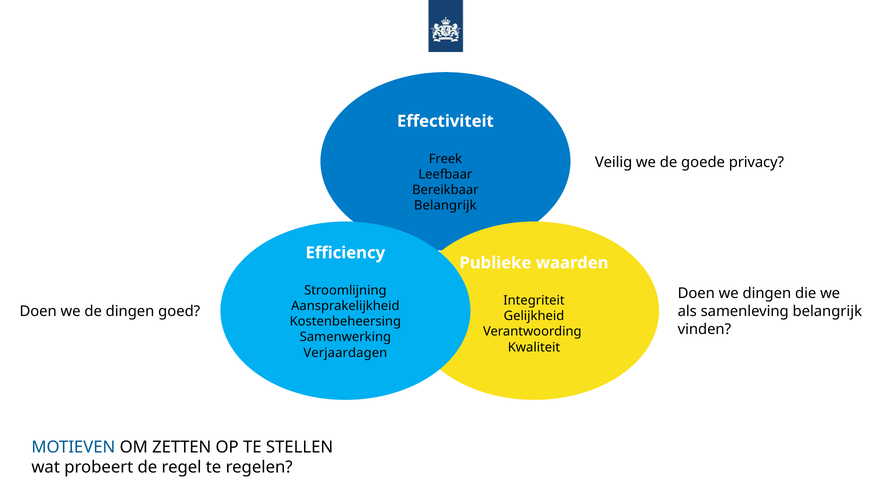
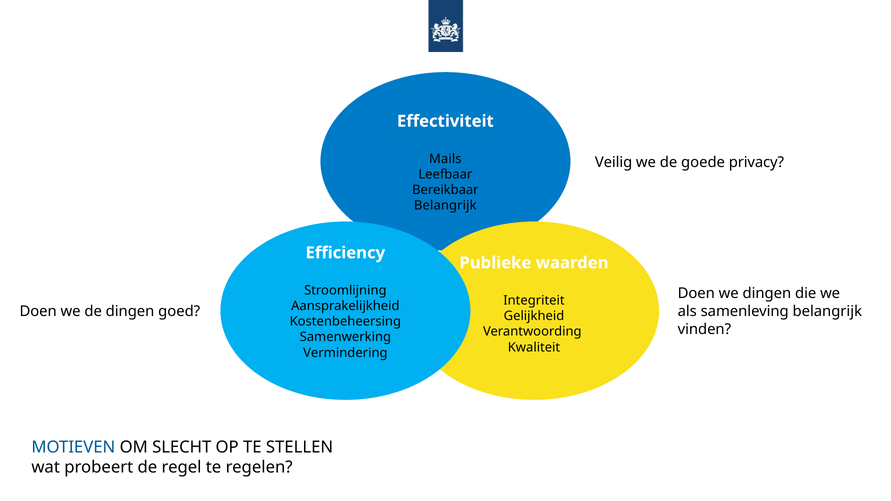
Freek: Freek -> Mails (445, 159)
Verjaardagen: Verjaardagen -> Vermindering (345, 353)
ZETTEN: ZETTEN -> SLECHT (182, 447)
